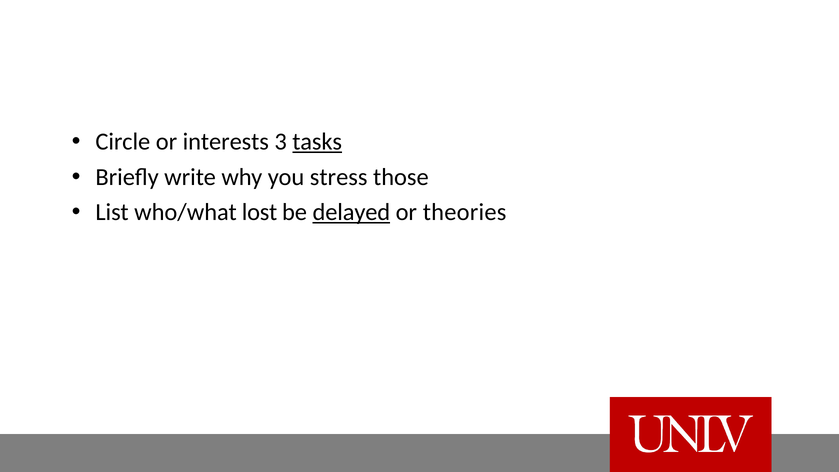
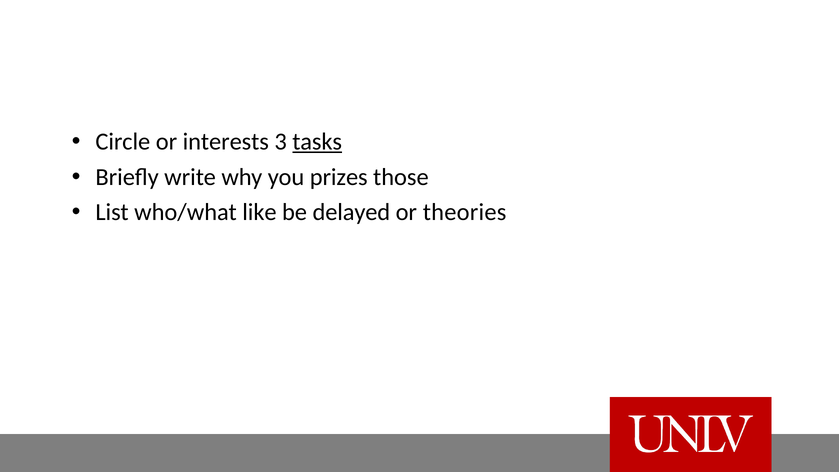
stress: stress -> prizes (339, 177)
lost: lost -> like (259, 212)
delayed underline: present -> none (351, 212)
